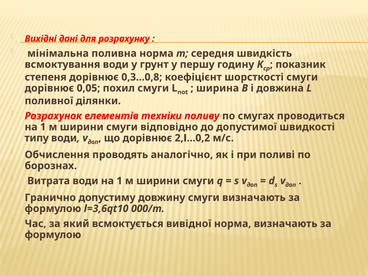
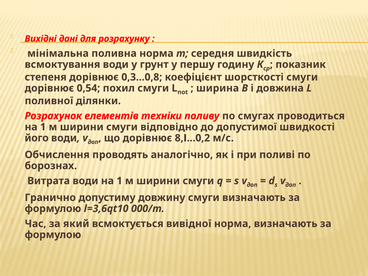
0,05: 0,05 -> 0,54 (88, 88)
типу: типу -> його (37, 138)
2,І...0,2: 2,І...0,2 -> 8,І...0,2 (192, 138)
